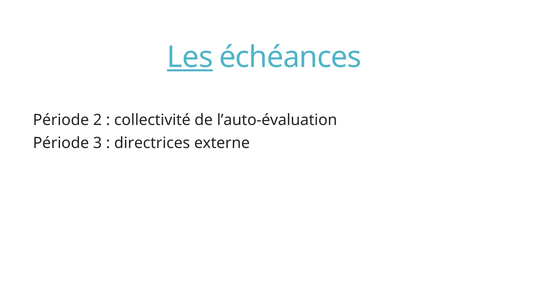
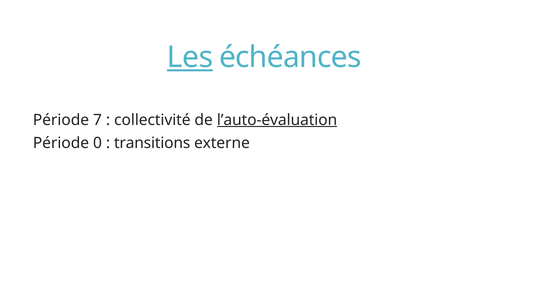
2: 2 -> 7 (97, 120)
l’auto-évaluation underline: none -> present (277, 120)
3: 3 -> 0 (97, 143)
directrices: directrices -> transitions (152, 143)
